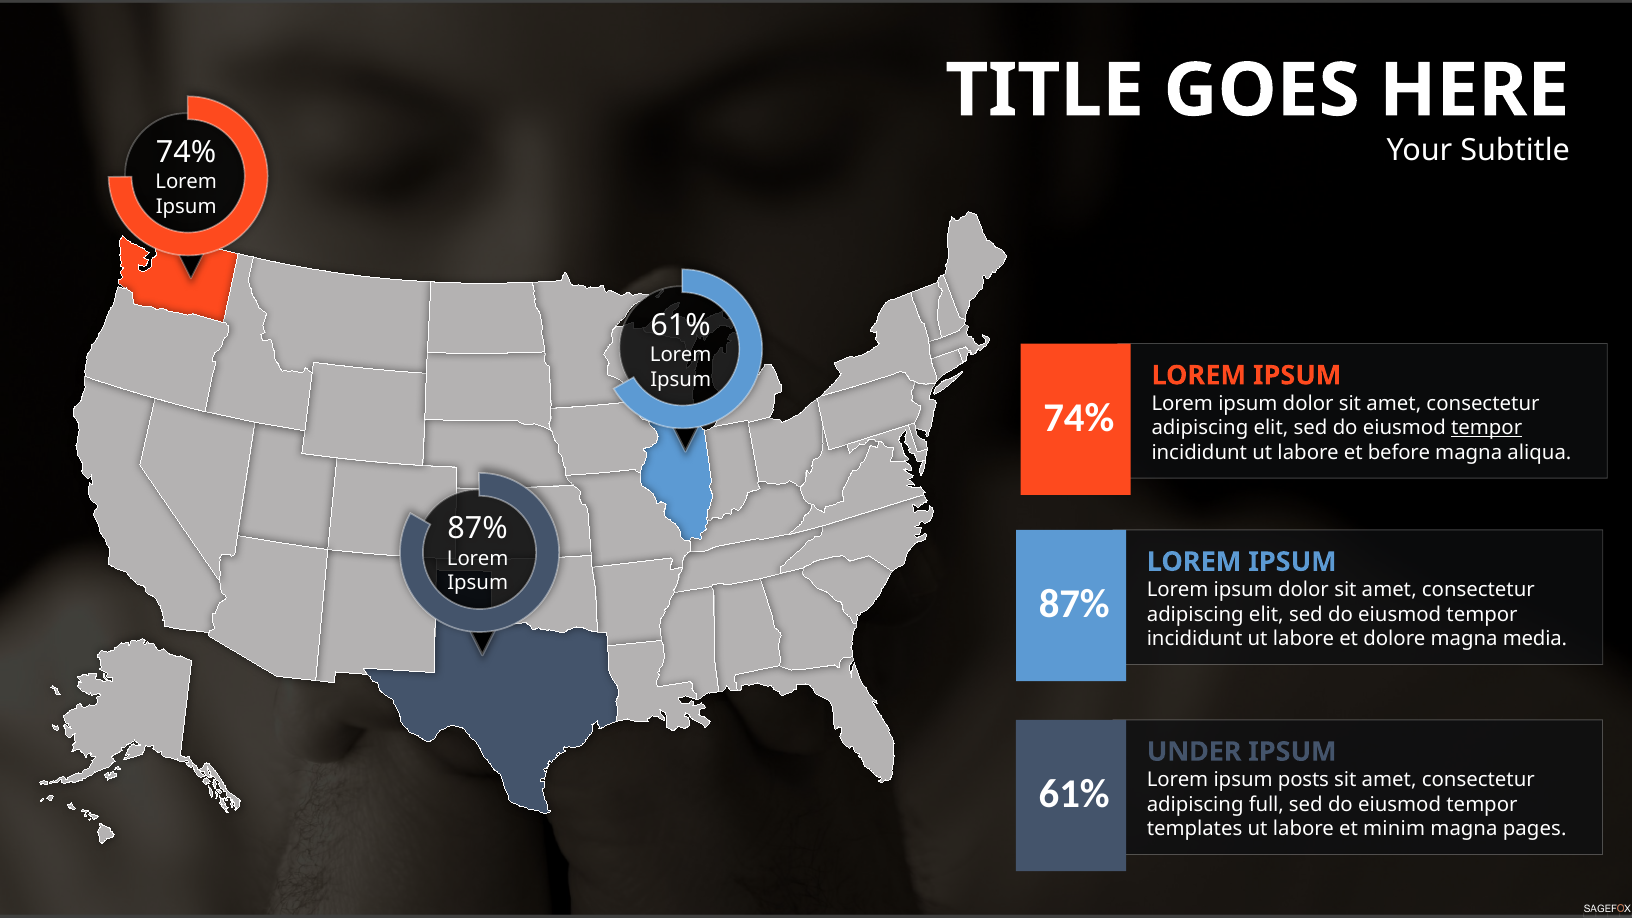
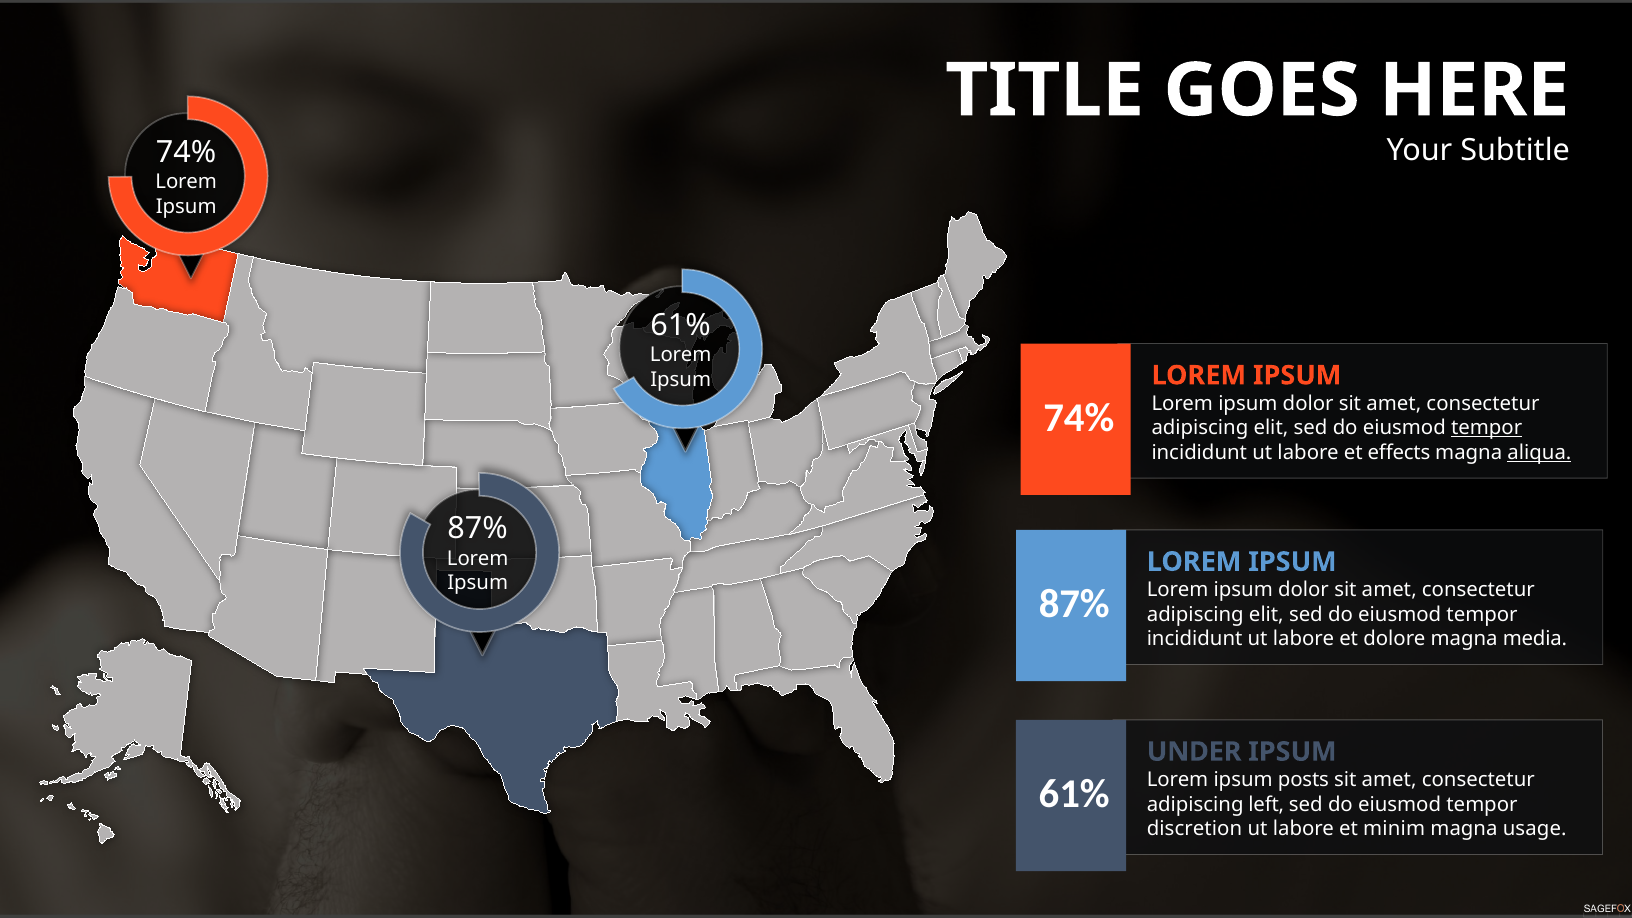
before: before -> effects (1399, 452)
aliqua underline: none -> present (1539, 452)
full: full -> left (1266, 804)
templates: templates -> discretion (1194, 829)
pages: pages -> usage (1535, 829)
